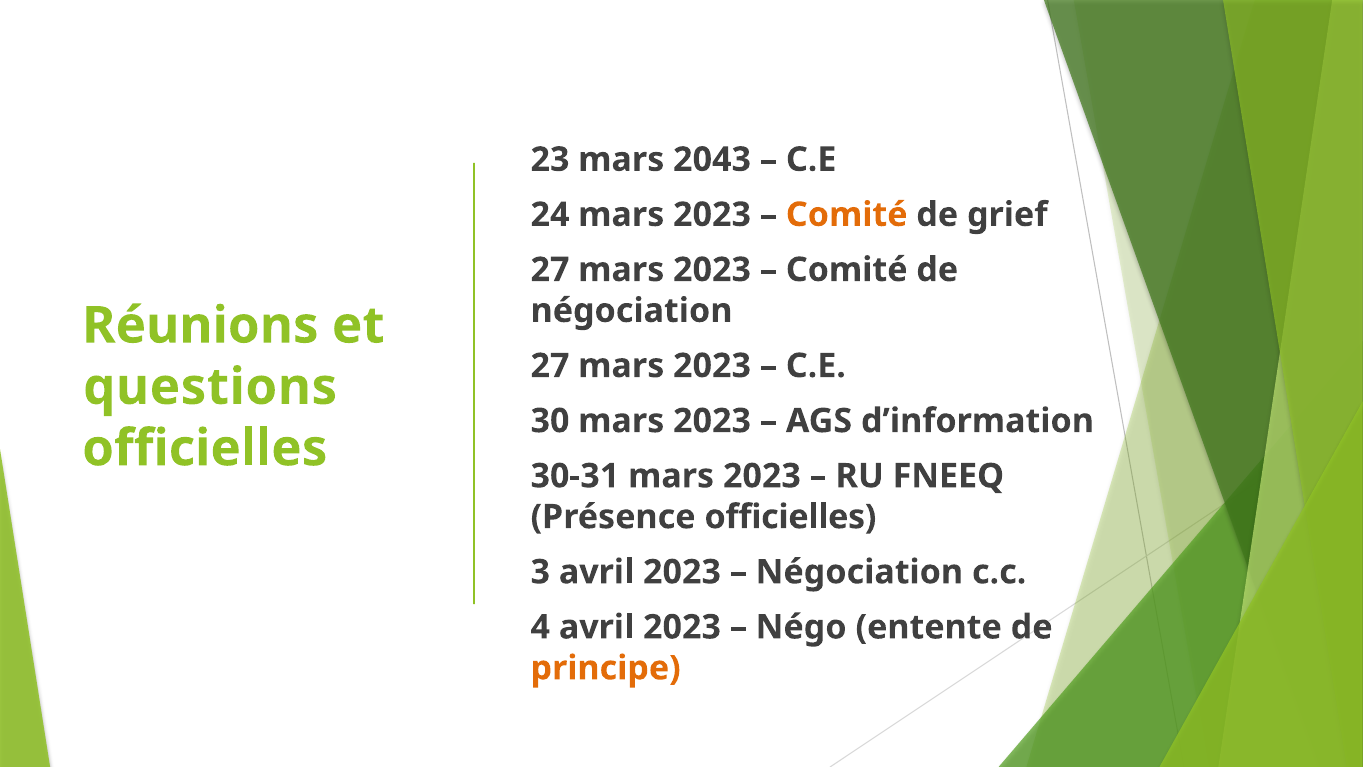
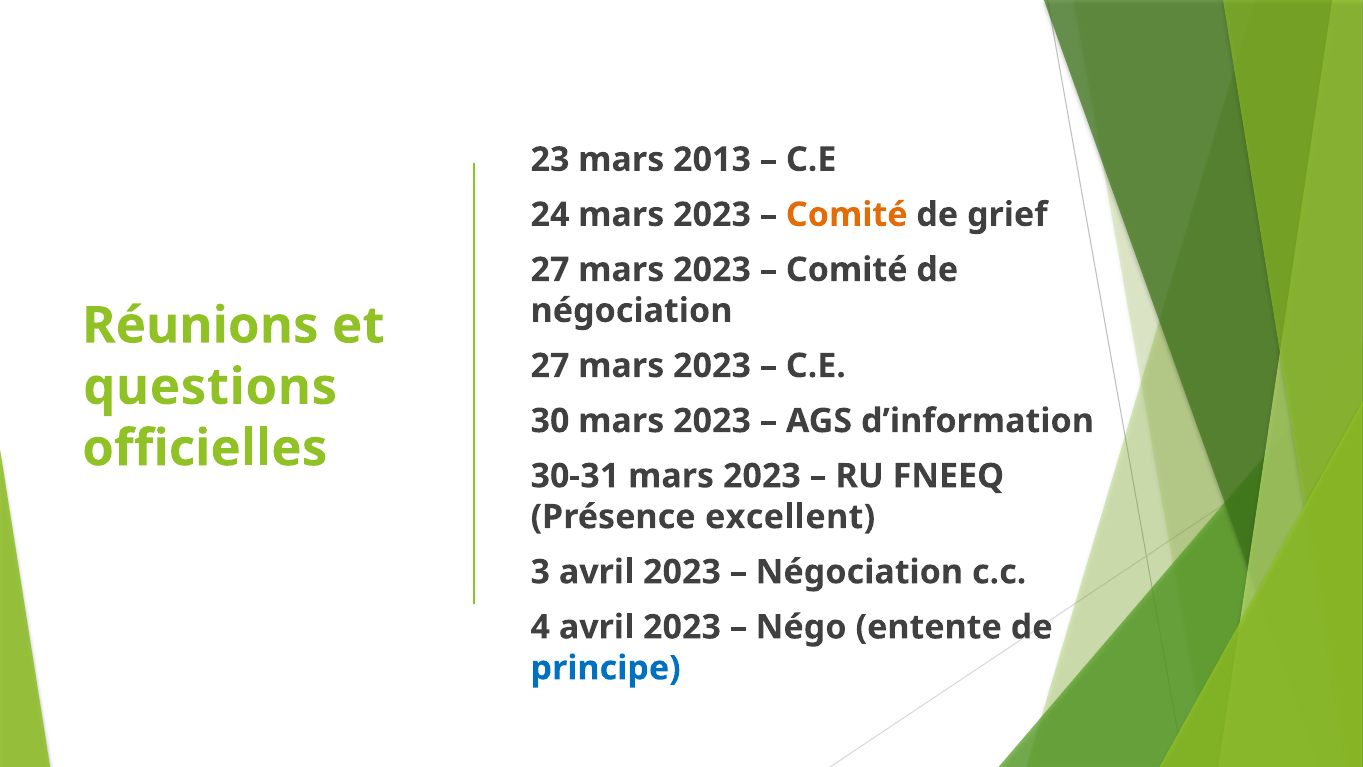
2043: 2043 -> 2013 (712, 160)
Présence officielles: officielles -> excellent (790, 517)
principe colour: orange -> blue (606, 668)
